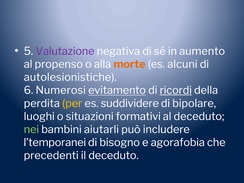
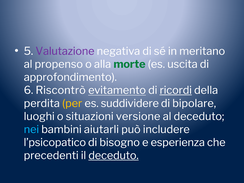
aumento: aumento -> meritano (202, 51)
morte colour: orange -> green (129, 64)
alcuni: alcuni -> uscita (182, 64)
autolesionistiche: autolesionistiche -> approfondimento (70, 77)
Numerosi: Numerosi -> Riscontrò (61, 90)
formativi: formativi -> versione (138, 116)
nei colour: light green -> light blue (31, 129)
l’temporanei: l’temporanei -> l’psicopatico (55, 142)
agorafobia: agorafobia -> esperienza (178, 142)
deceduto underline: none -> present (114, 155)
